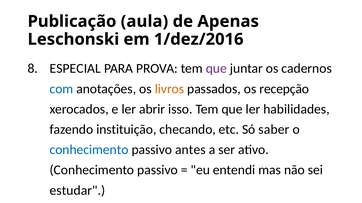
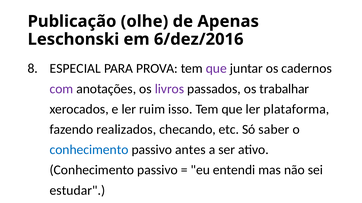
aula: aula -> olhe (144, 21)
1/dez/2016: 1/dez/2016 -> 6/dez/2016 (199, 39)
com colour: blue -> purple (61, 89)
livros colour: orange -> purple (169, 89)
recepção: recepção -> trabalhar (284, 89)
abrir: abrir -> ruim (152, 109)
habilidades: habilidades -> plataforma (296, 109)
instituição: instituição -> realizados (126, 130)
